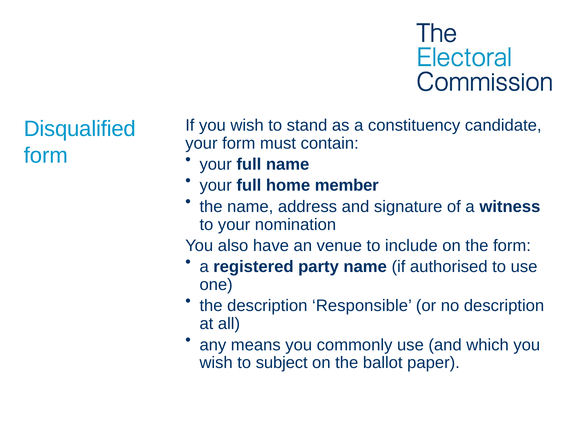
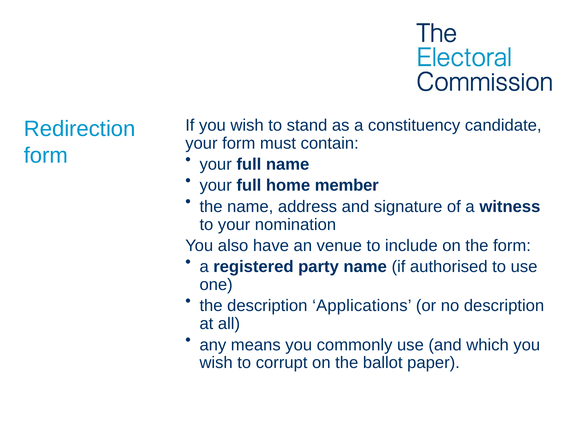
Disqualified: Disqualified -> Redirection (80, 129)
Responsible: Responsible -> Applications (362, 305)
subject: subject -> corrupt (282, 362)
